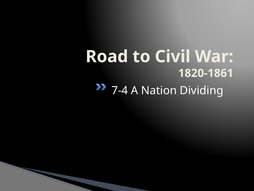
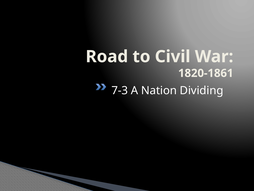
7-4: 7-4 -> 7-3 (120, 90)
